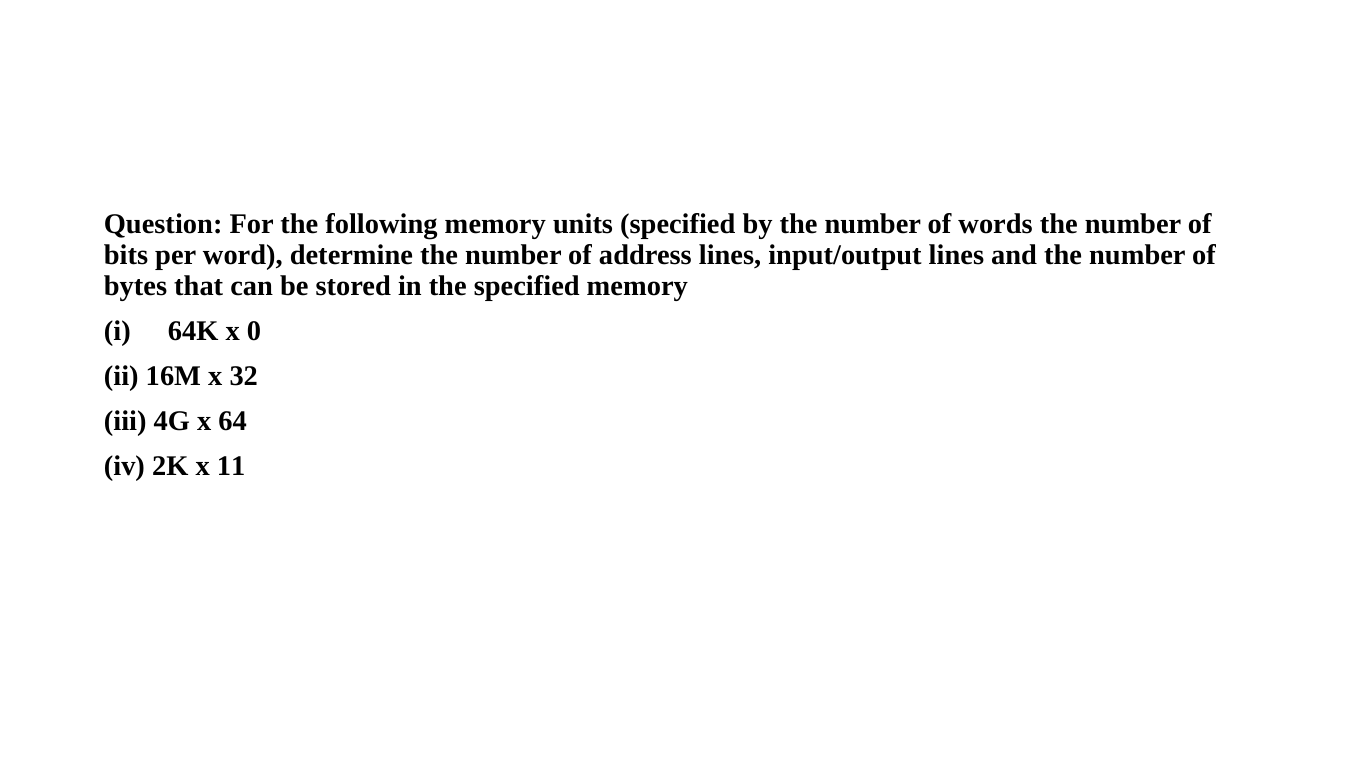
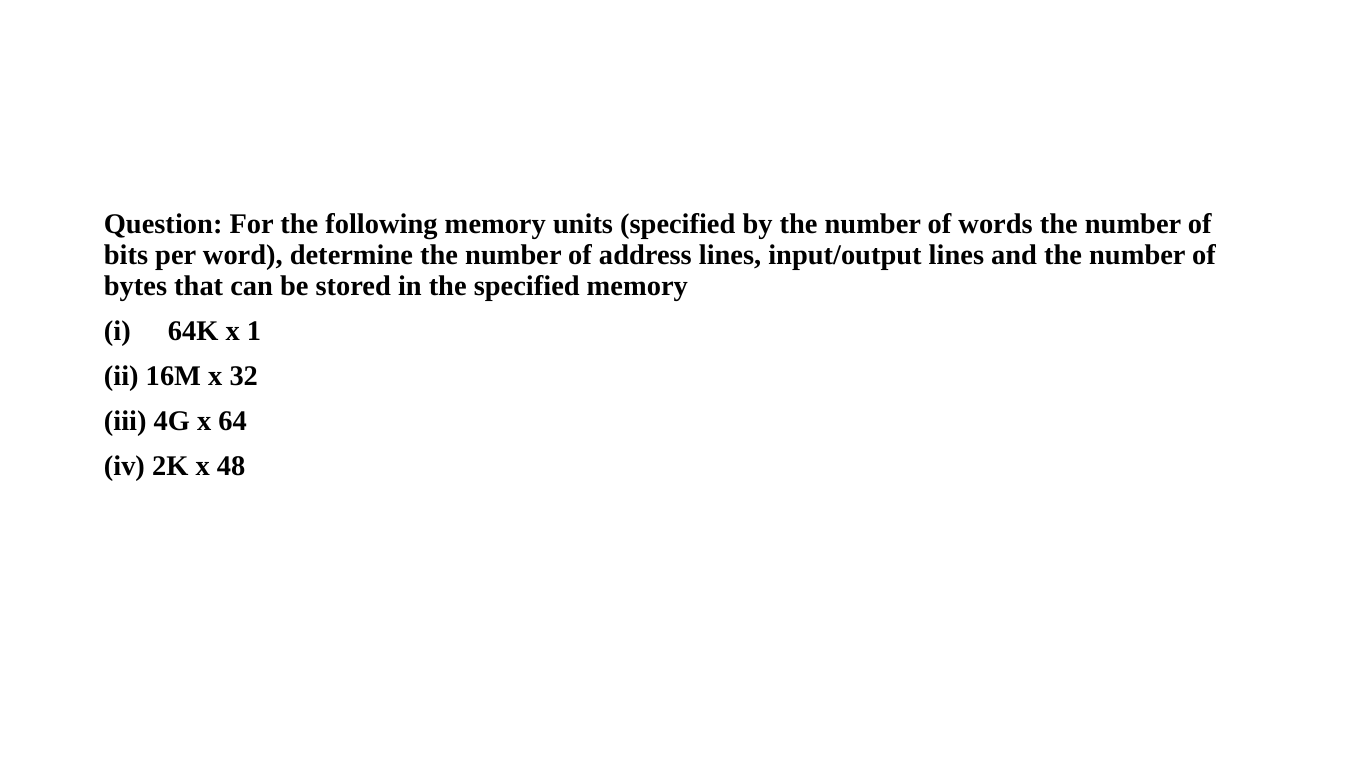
0: 0 -> 1 (254, 331)
11: 11 -> 48 (231, 466)
